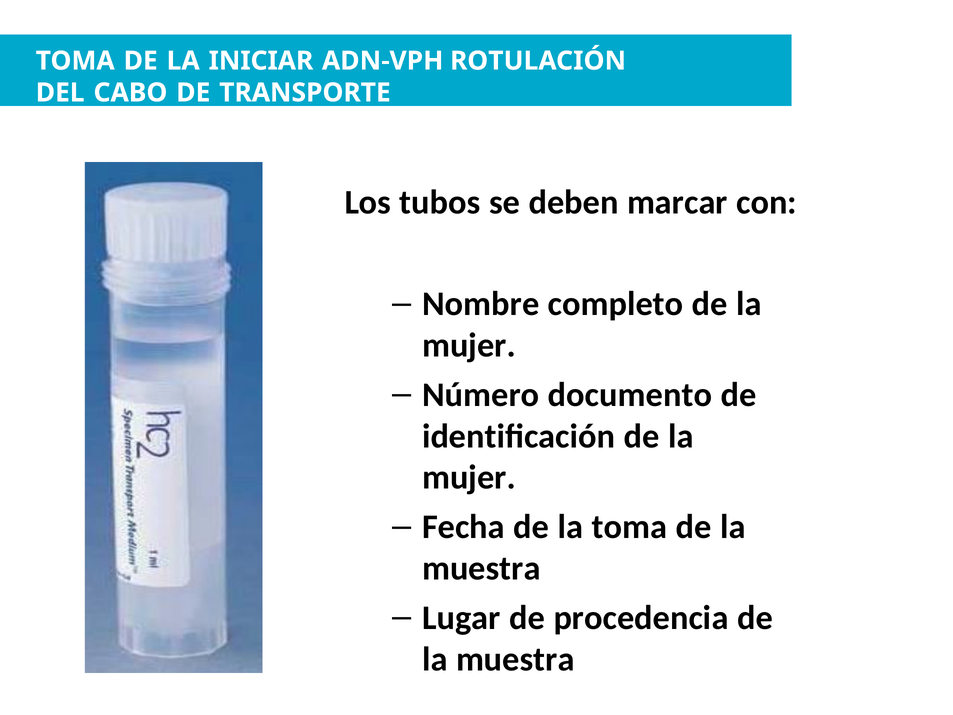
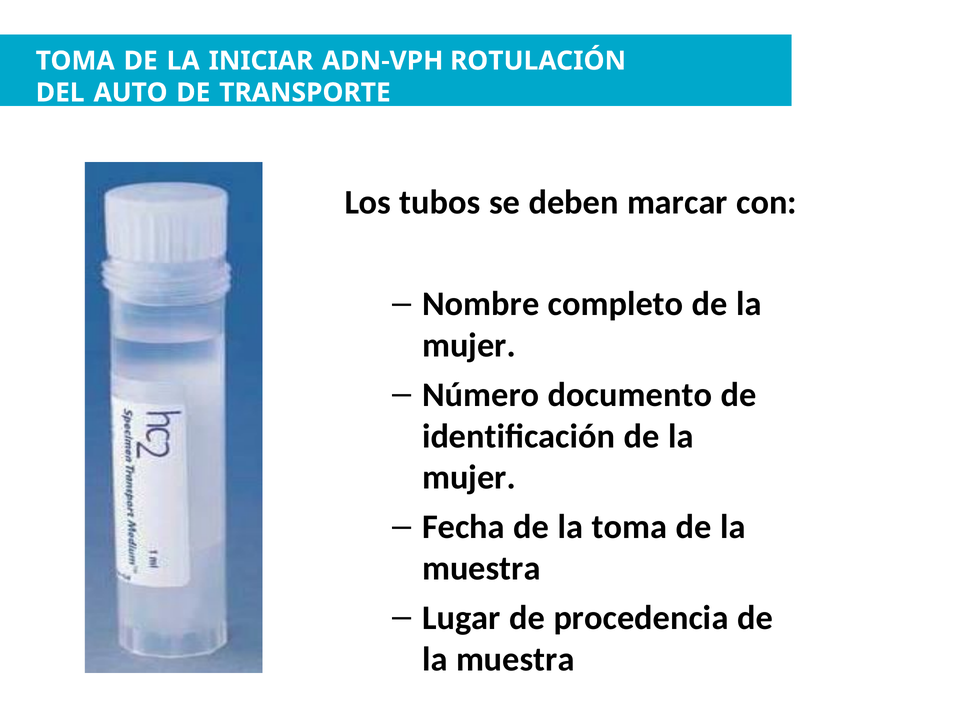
CABO: CABO -> AUTO (131, 93)
